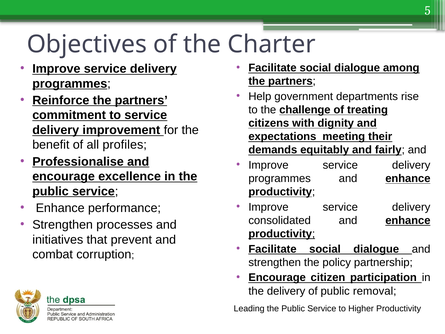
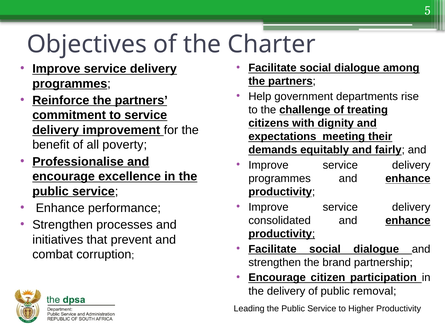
profiles: profiles -> poverty (125, 145)
policy: policy -> brand (337, 262)
